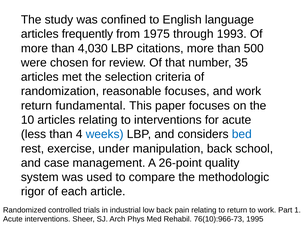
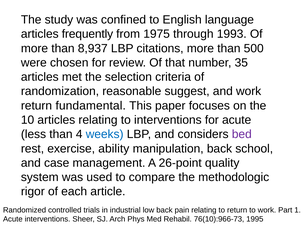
4,030: 4,030 -> 8,937 (93, 48)
reasonable focuses: focuses -> suggest (187, 91)
bed colour: blue -> purple (242, 134)
under: under -> ability (114, 149)
